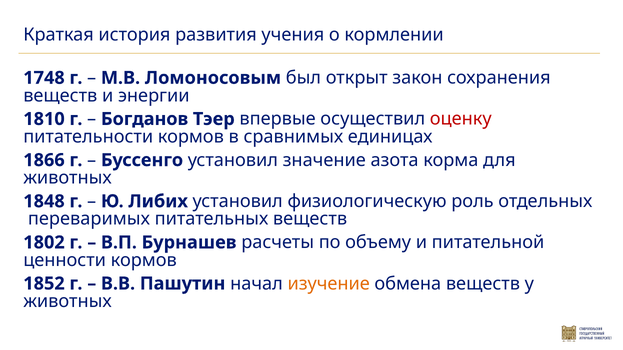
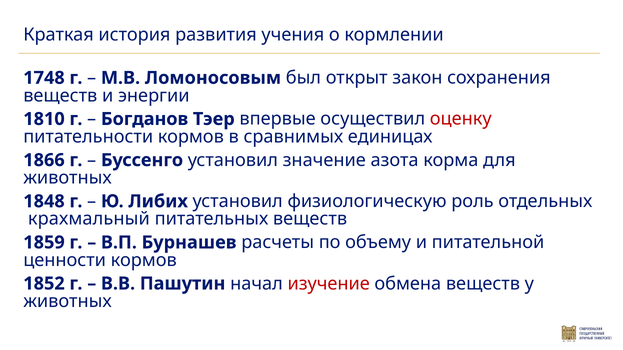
переваримых: переваримых -> крахмальный (89, 219)
1802: 1802 -> 1859 (44, 243)
изучение colour: orange -> red (329, 284)
